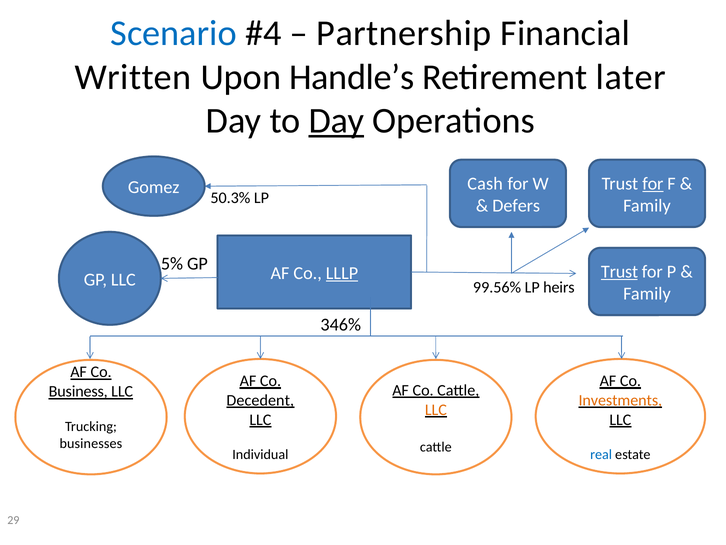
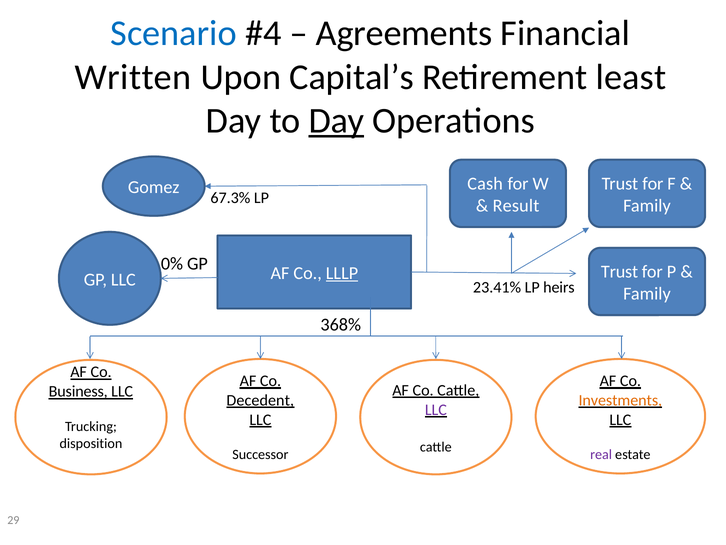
Partnership: Partnership -> Agreements (404, 33)
Handle’s: Handle’s -> Capital’s (352, 77)
later: later -> least (631, 77)
for underline: present -> none (653, 184)
50.3%: 50.3% -> 67.3% (230, 198)
Defers: Defers -> Result (516, 205)
5%: 5% -> 0% (172, 264)
Trust underline: present -> none (620, 272)
99.56%: 99.56% -> 23.41% (497, 287)
346%: 346% -> 368% (341, 324)
LLC colour: orange -> purple (436, 409)
businesses: businesses -> disposition (91, 443)
Individual: Individual -> Successor (260, 454)
real colour: blue -> purple (601, 454)
